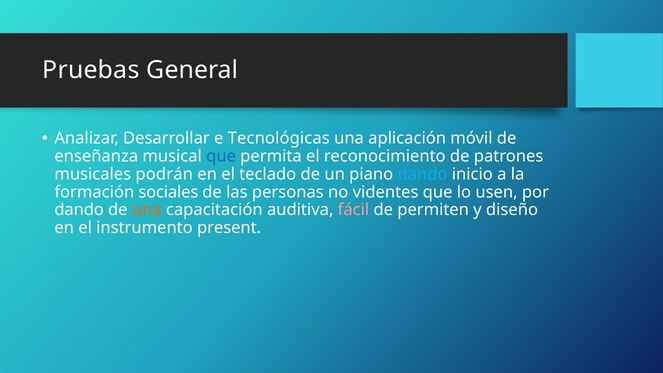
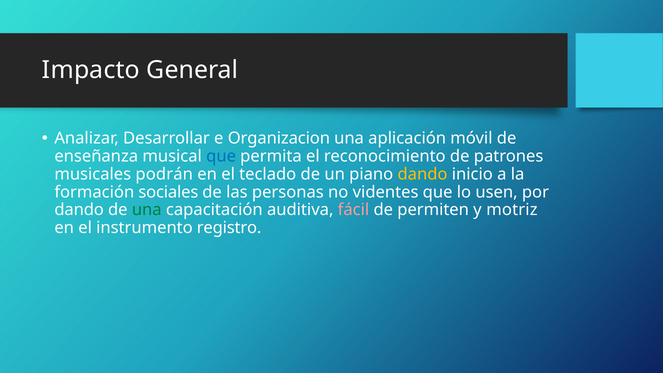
Pruebas: Pruebas -> Impacto (91, 70)
Tecnológicas: Tecnológicas -> Organizacion (279, 138)
dando colour: light blue -> yellow (423, 174)
una colour: orange -> green (147, 210)
diseño: diseño -> motriz (512, 210)
present: present -> registro (229, 228)
